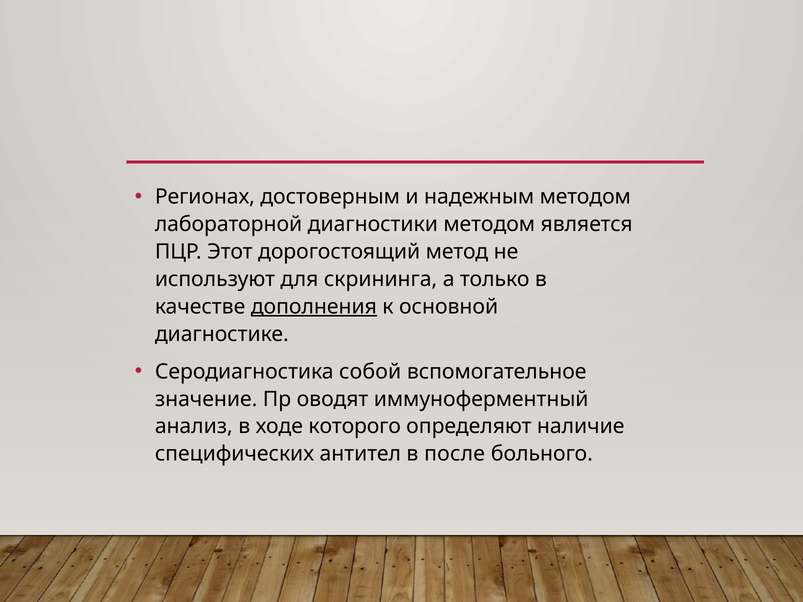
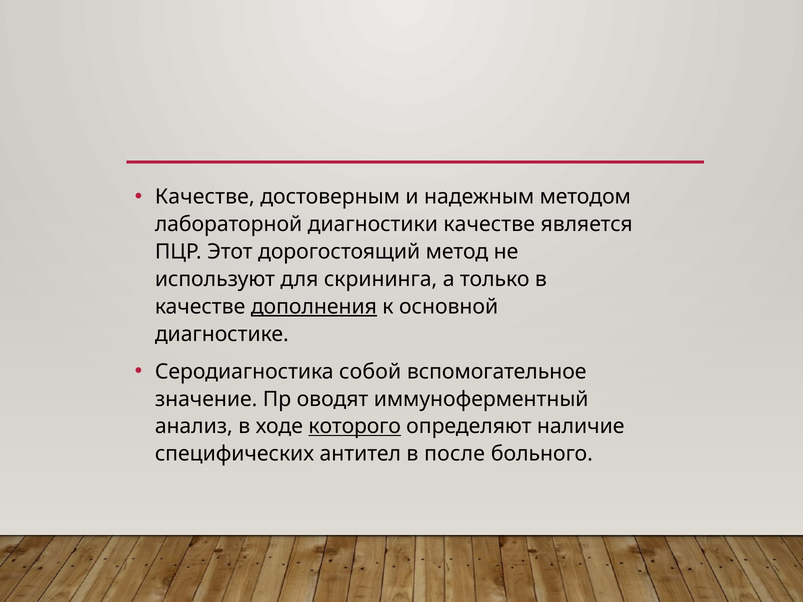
Регионах: Регионах -> Качестве (205, 197)
диагностики методом: методом -> качестве (489, 225)
которого underline: none -> present (355, 427)
